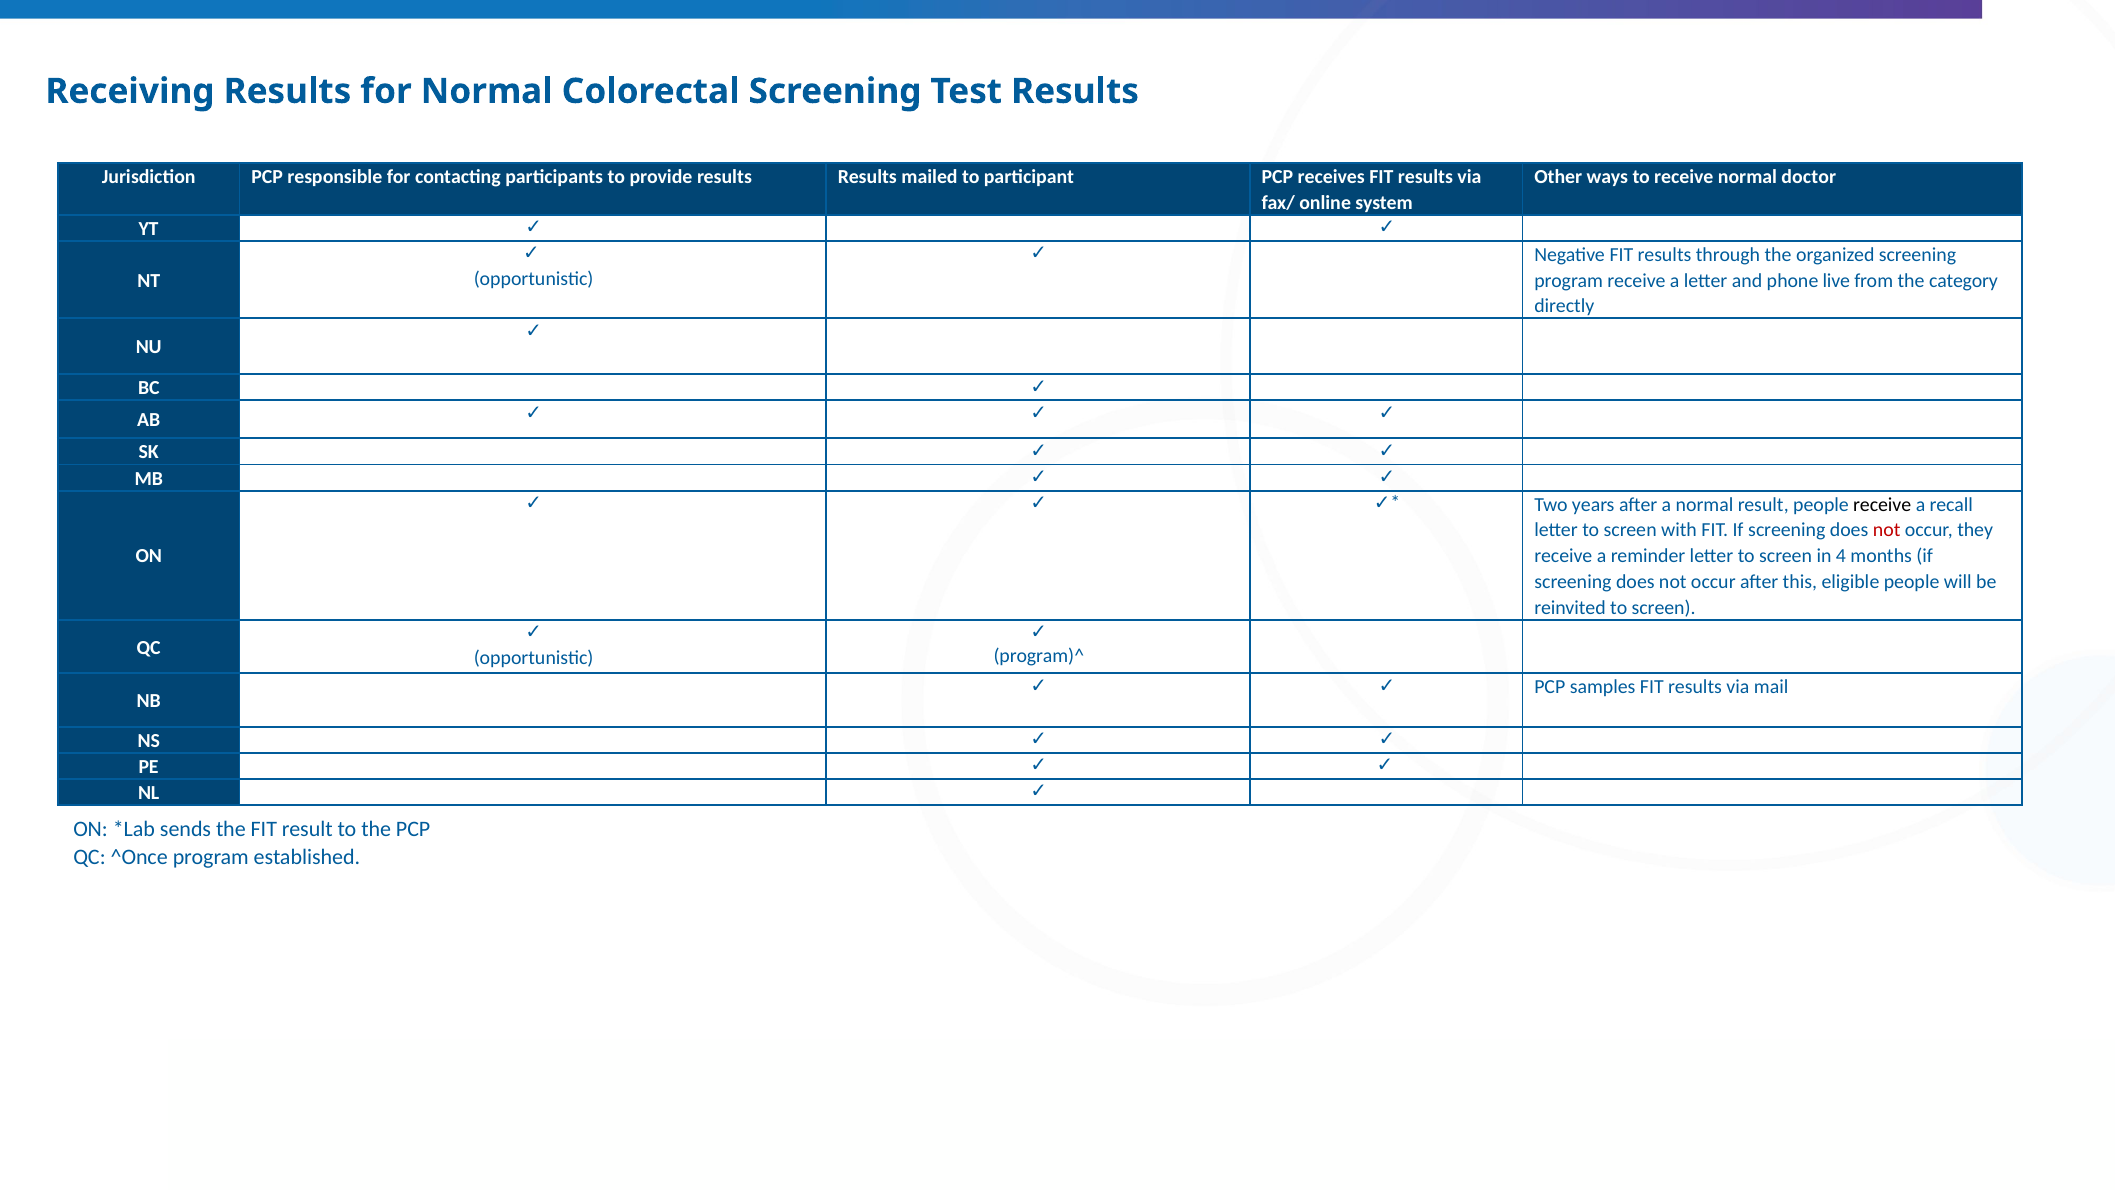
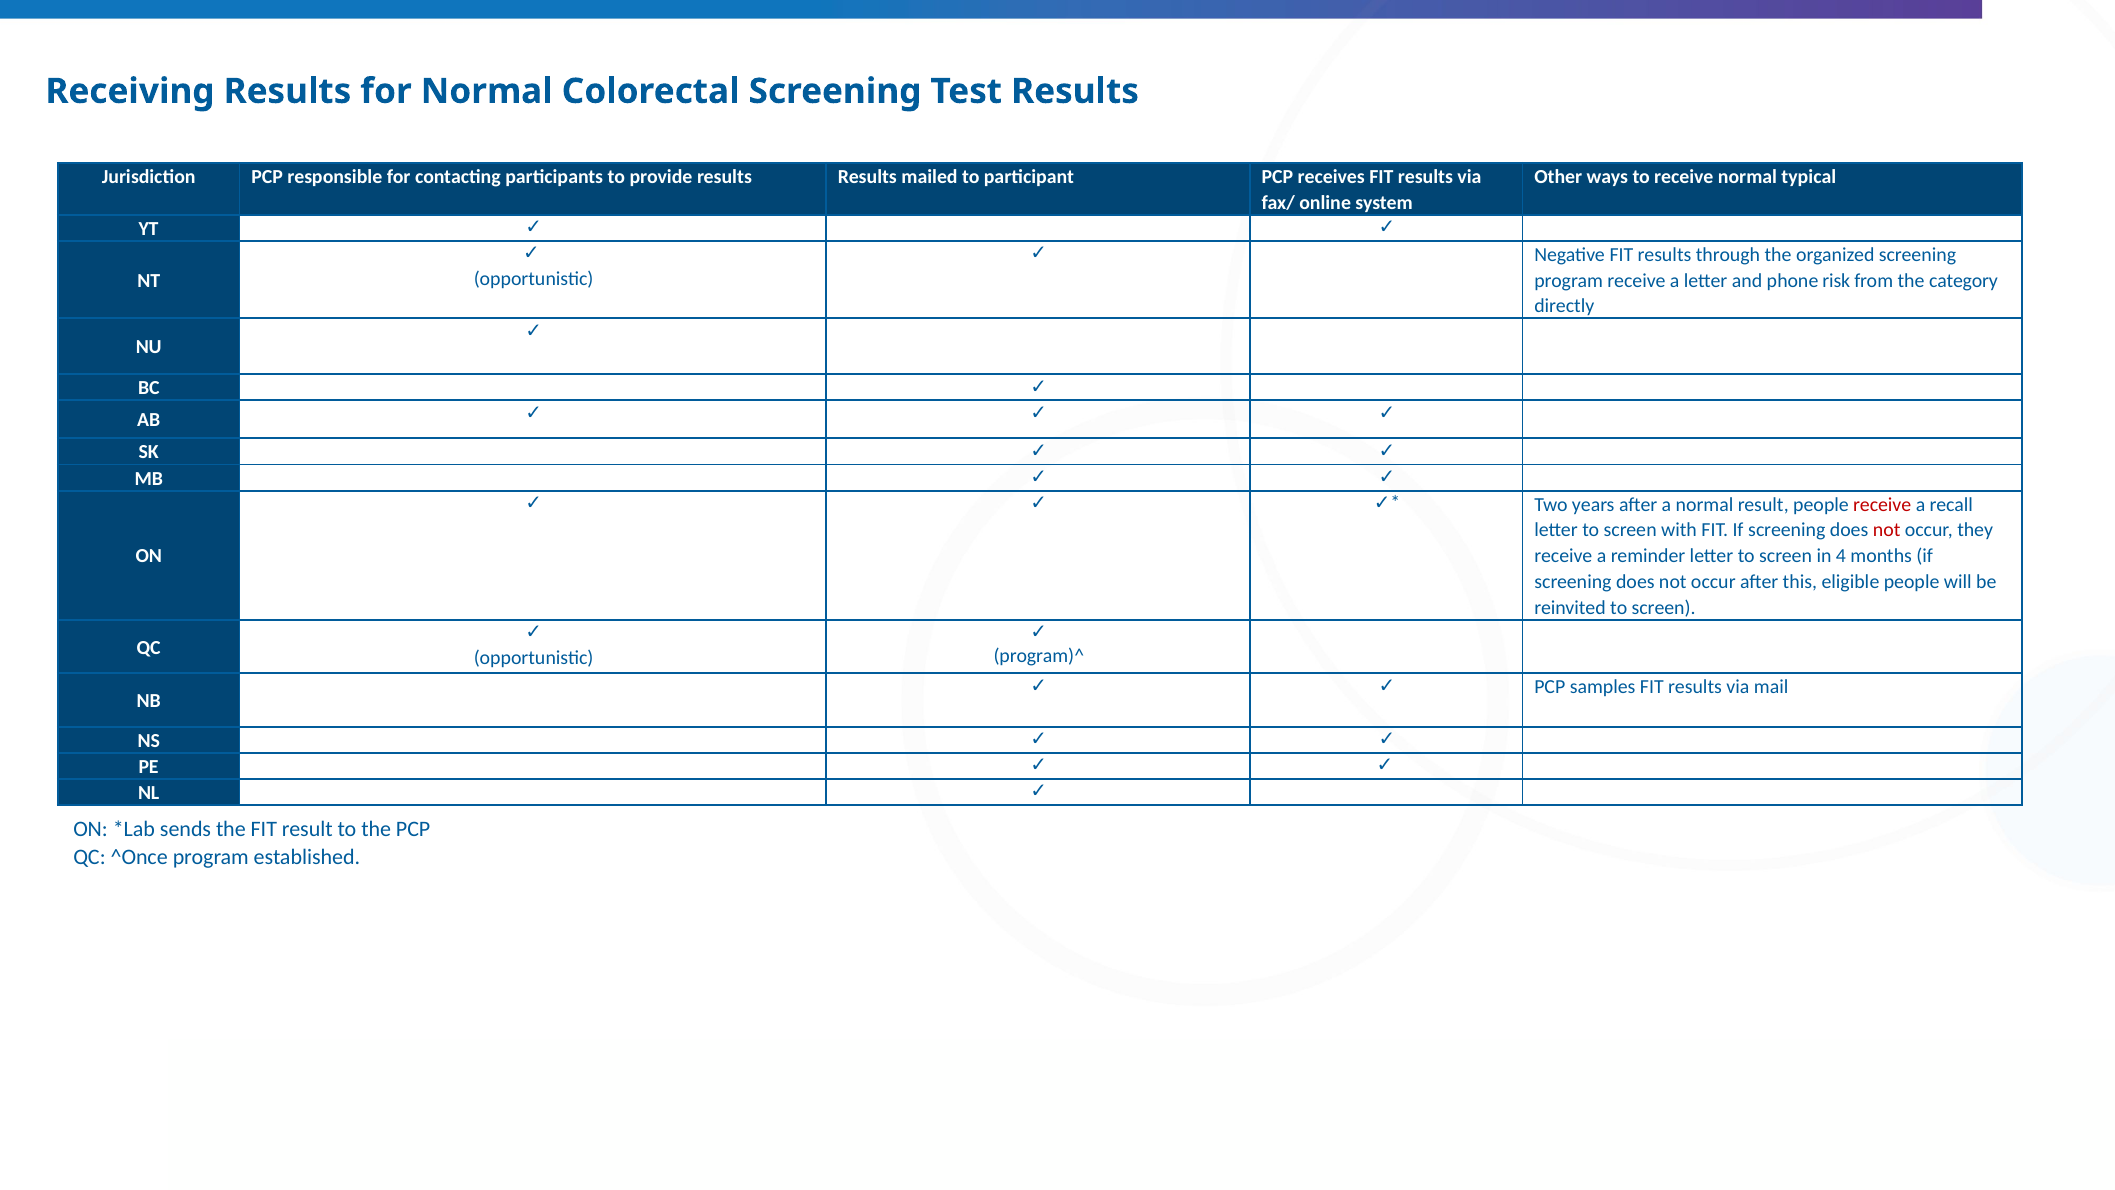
doctor: doctor -> typical (1809, 177)
live: live -> risk (1836, 280)
receive colour: black -> red (1882, 504)
